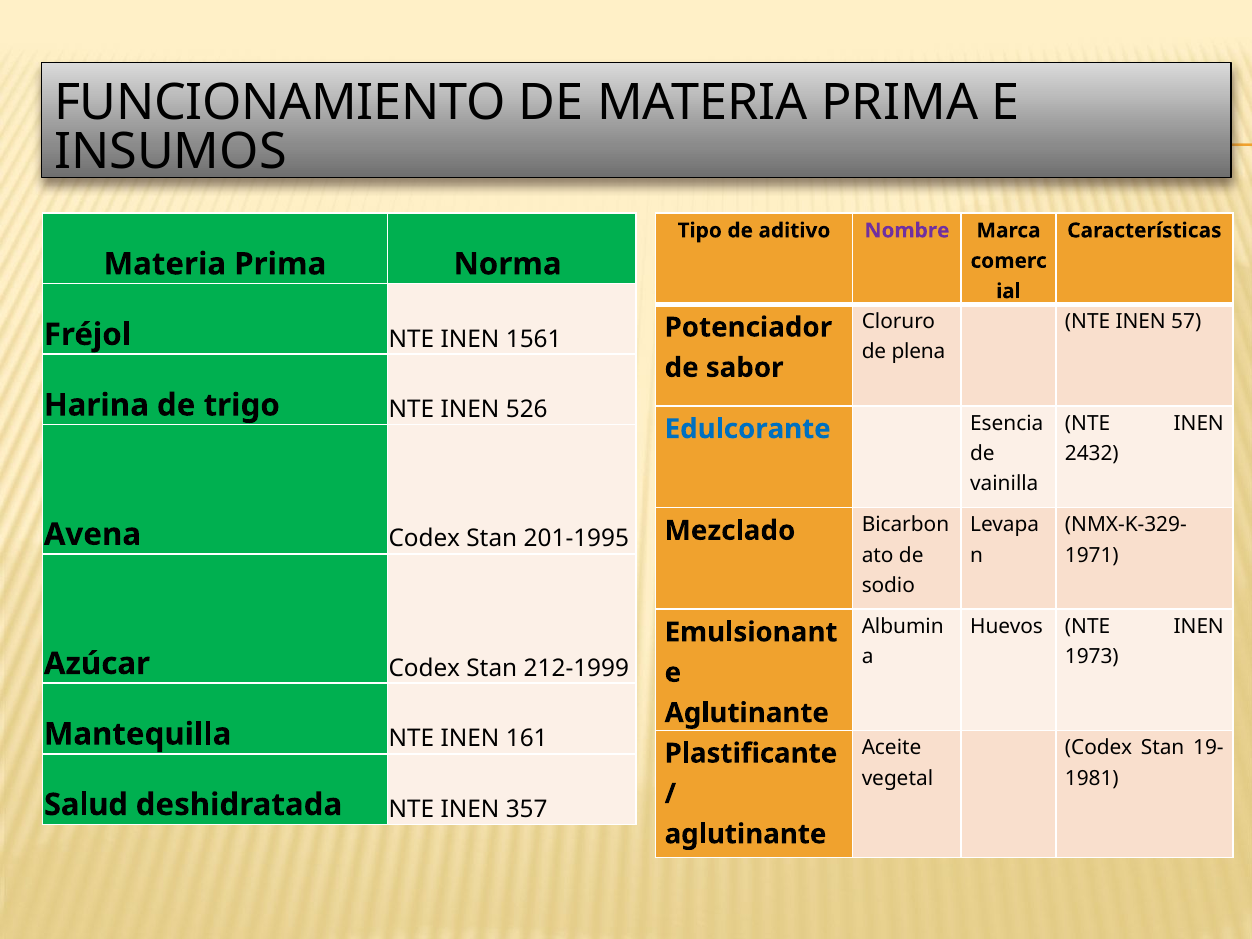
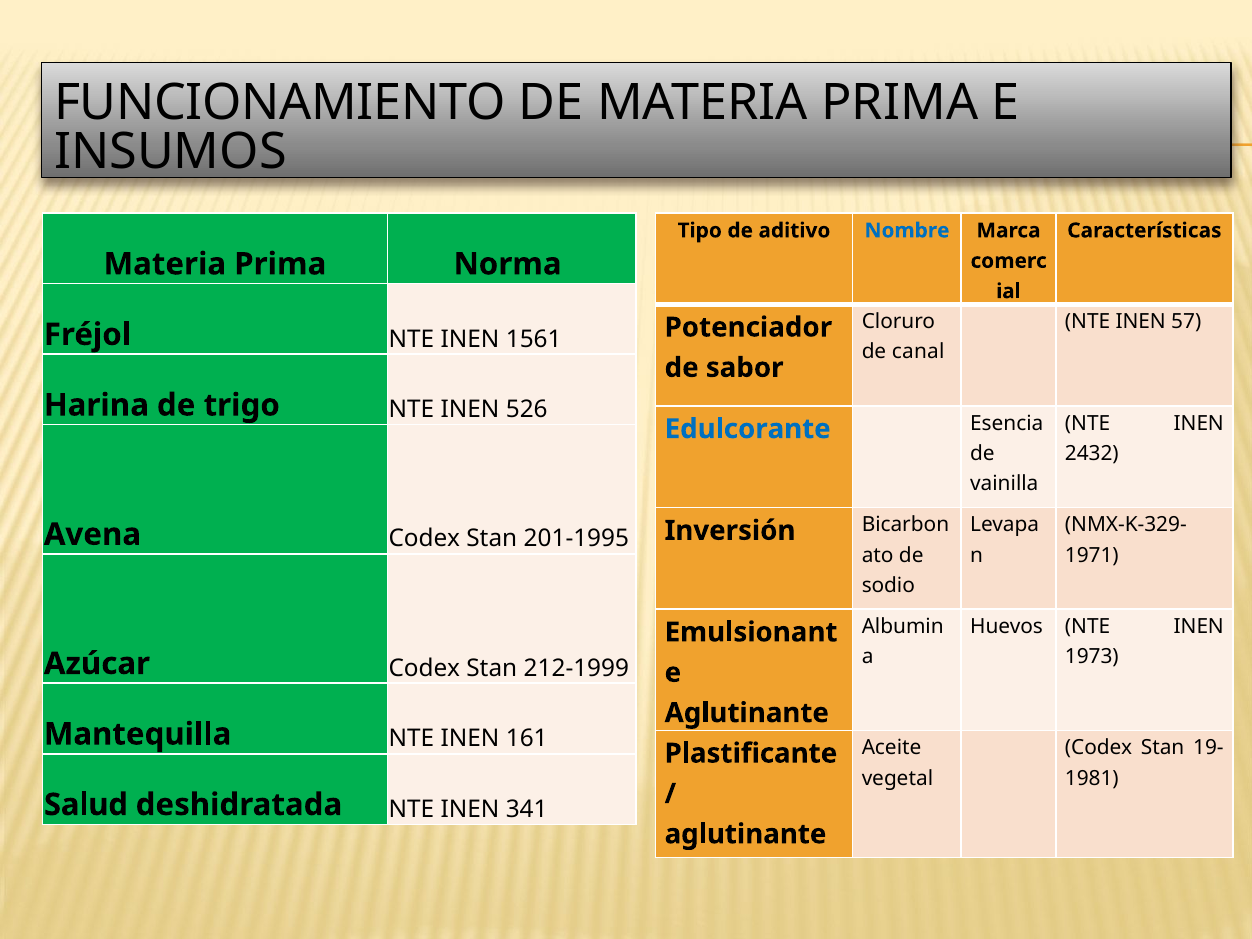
Nombre colour: purple -> blue (907, 231)
plena: plena -> canal (918, 352)
Mezclado: Mezclado -> Inversión (730, 531)
357: 357 -> 341 (527, 809)
